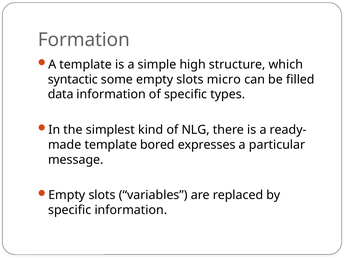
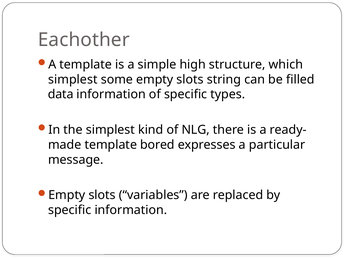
Formation: Formation -> Eachother (84, 40)
syntactic: syntactic -> simplest (73, 79)
micro: micro -> string (224, 79)
